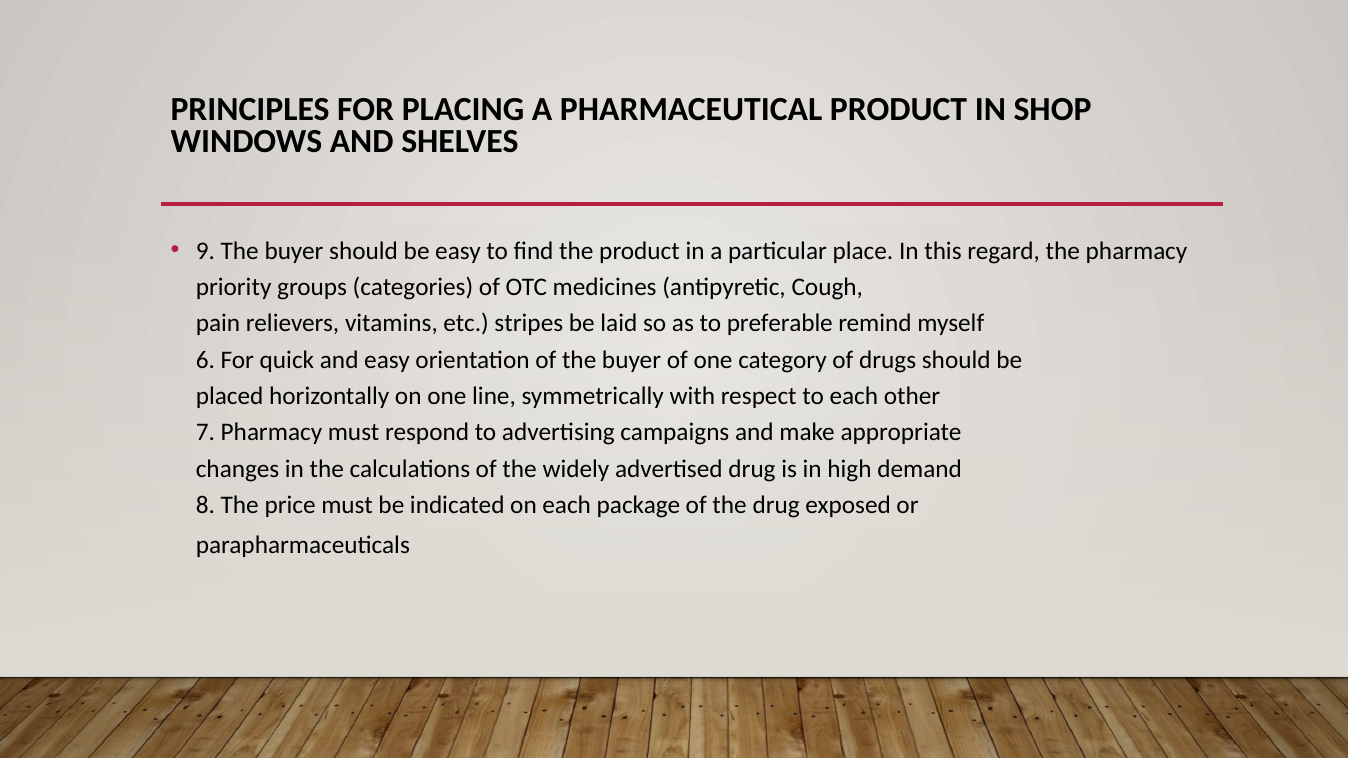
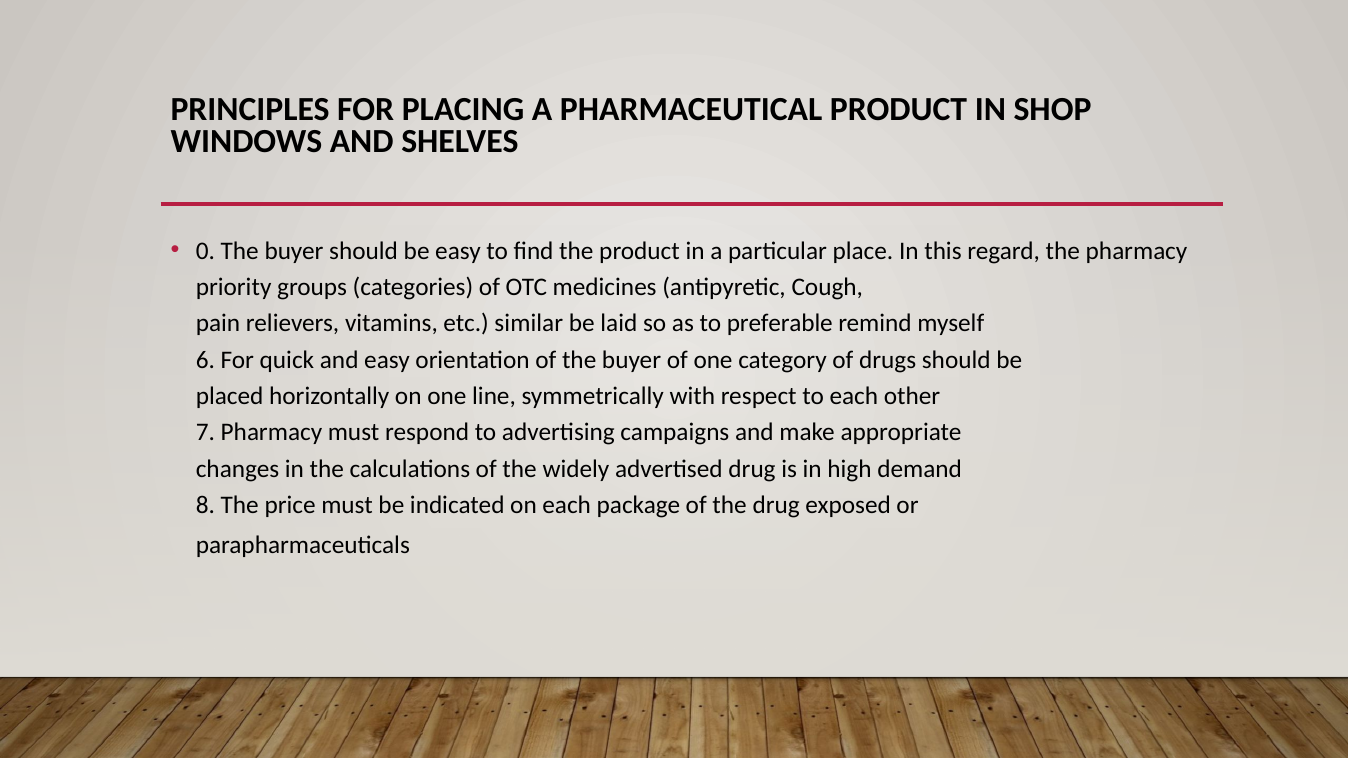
9: 9 -> 0 (205, 251)
stripes: stripes -> similar (529, 324)
